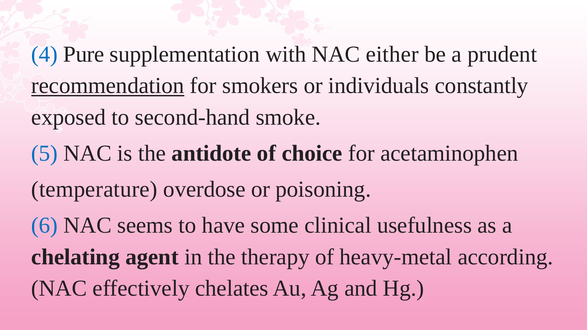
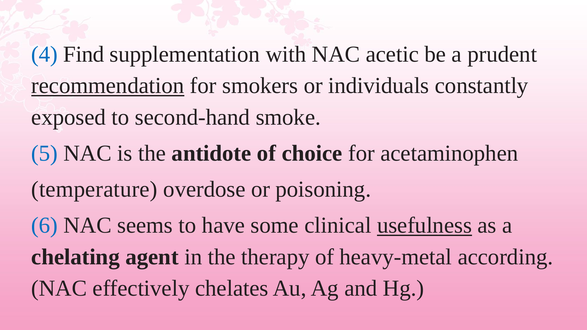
Pure: Pure -> Find (84, 54)
either: either -> acetic (392, 54)
usefulness underline: none -> present (424, 226)
